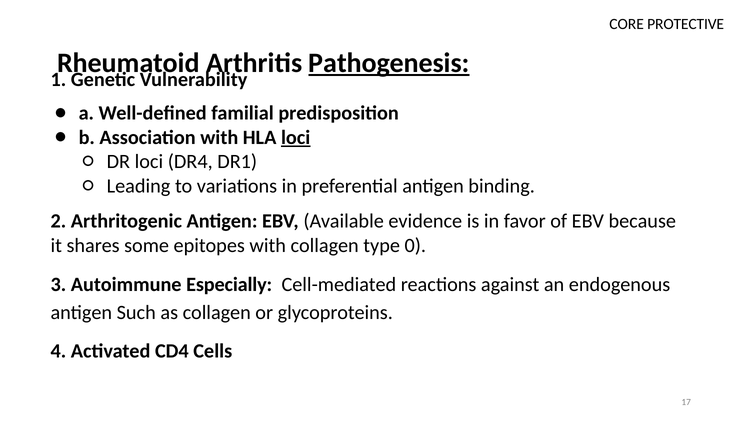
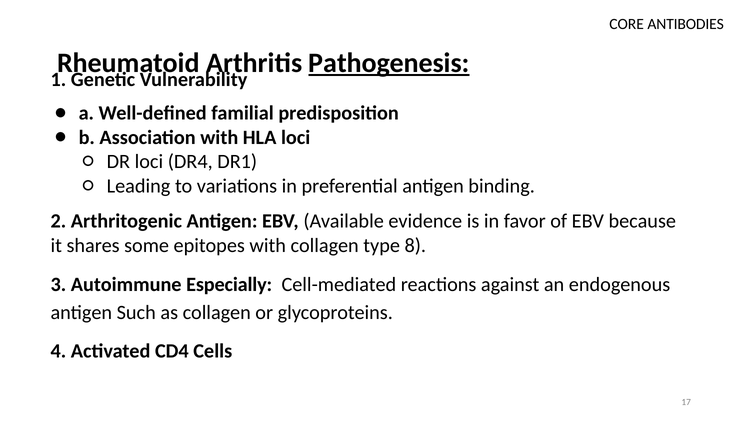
PROTECTIVE: PROTECTIVE -> ANTIBODIES (686, 24)
loci underline: present -> none (296, 137)
0: 0 -> 8 (415, 245)
